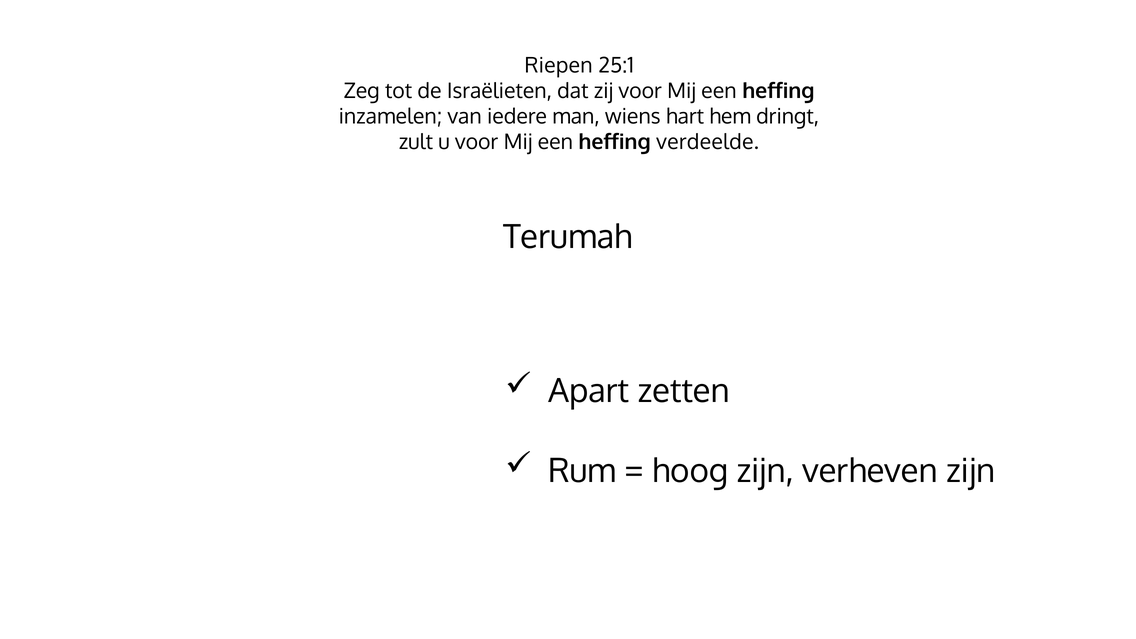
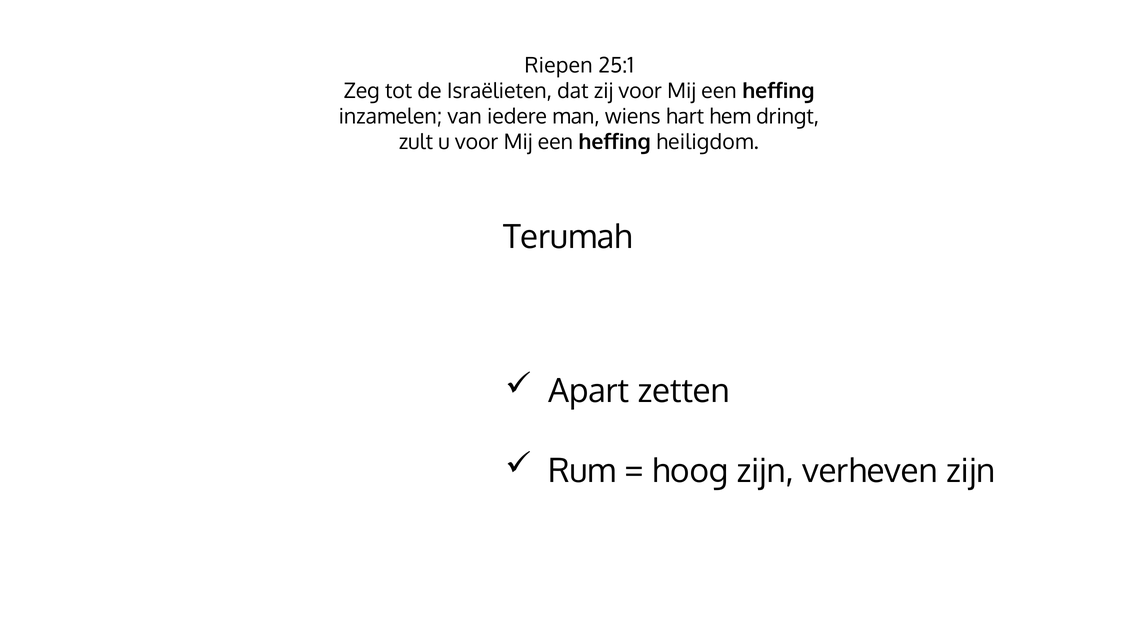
verdeelde: verdeelde -> heiligdom (708, 142)
